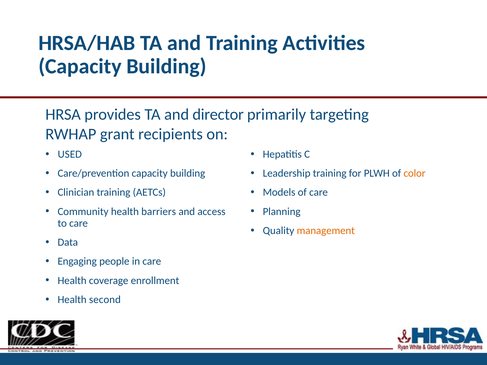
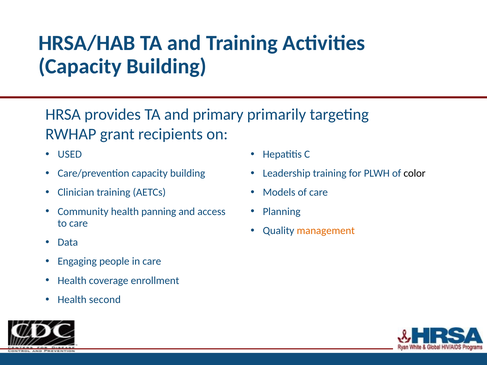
director: director -> primary (218, 115)
color colour: orange -> black (415, 173)
barriers: barriers -> panning (159, 212)
